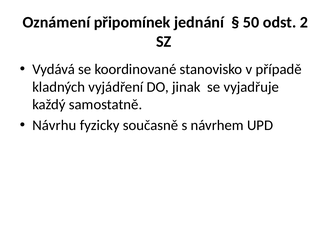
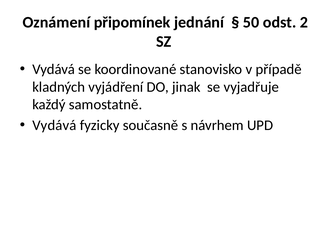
Návrhu: Návrhu -> Vydává (54, 125)
